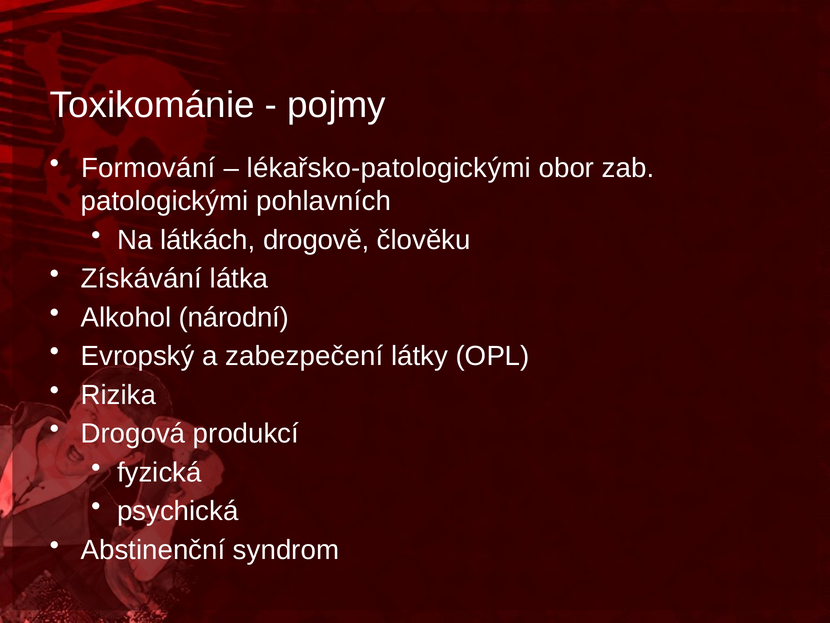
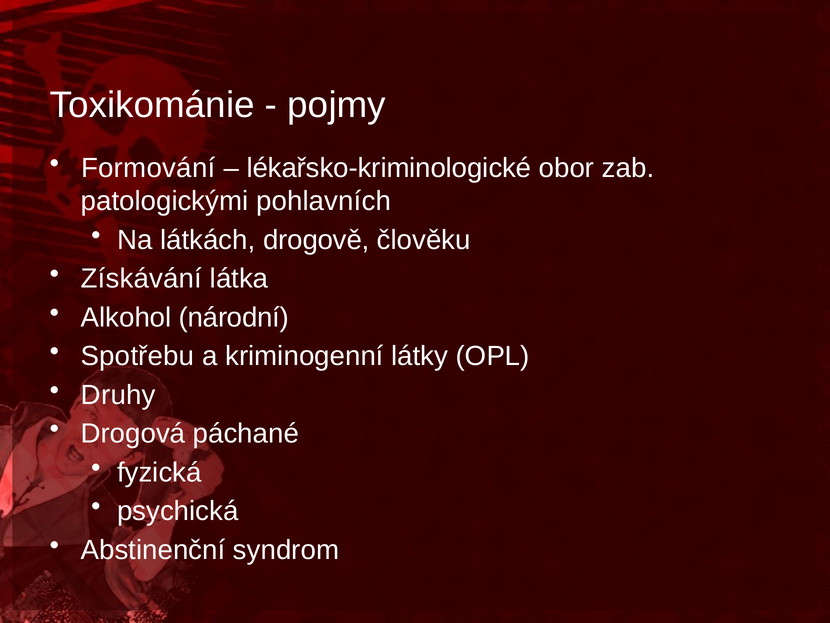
lékařsko-patologickými: lékařsko-patologickými -> lékařsko-kriminologické (389, 168)
Evropský: Evropský -> Spotřebu (138, 356)
zabezpečení: zabezpečení -> kriminogenní (304, 356)
Rizika: Rizika -> Druhy (118, 395)
produkcí: produkcí -> páchané (246, 433)
